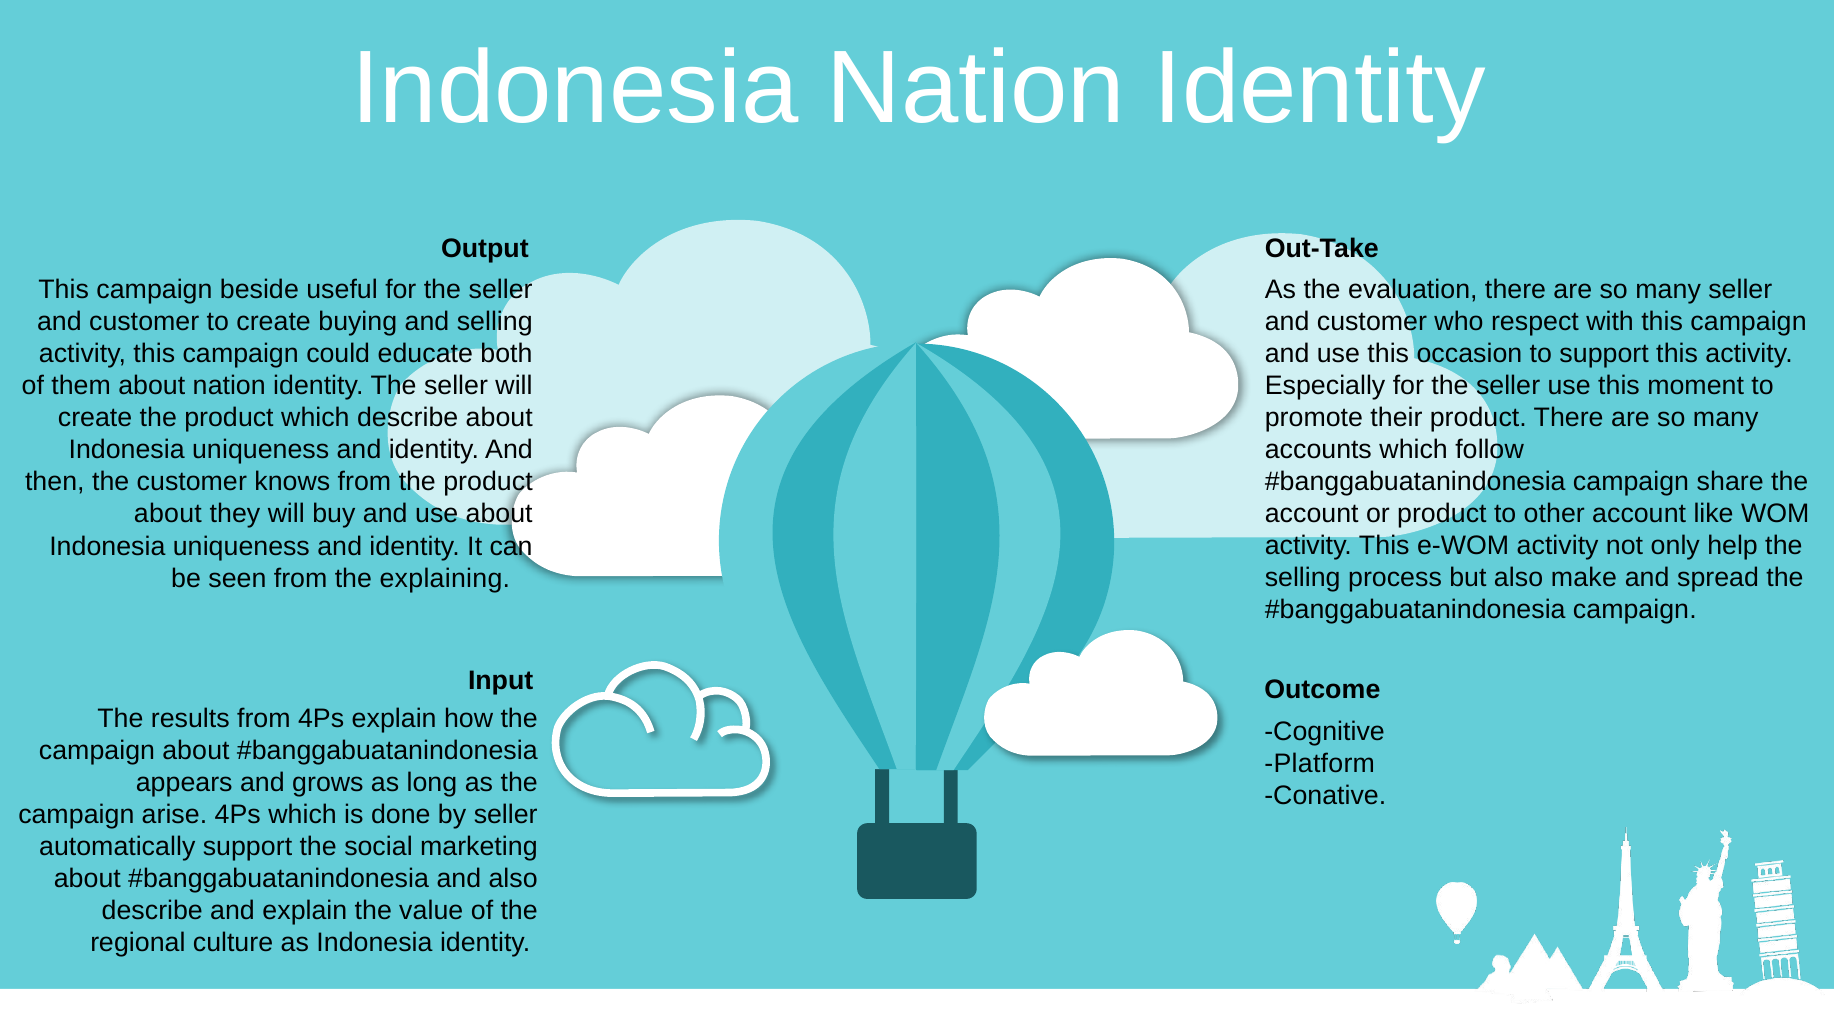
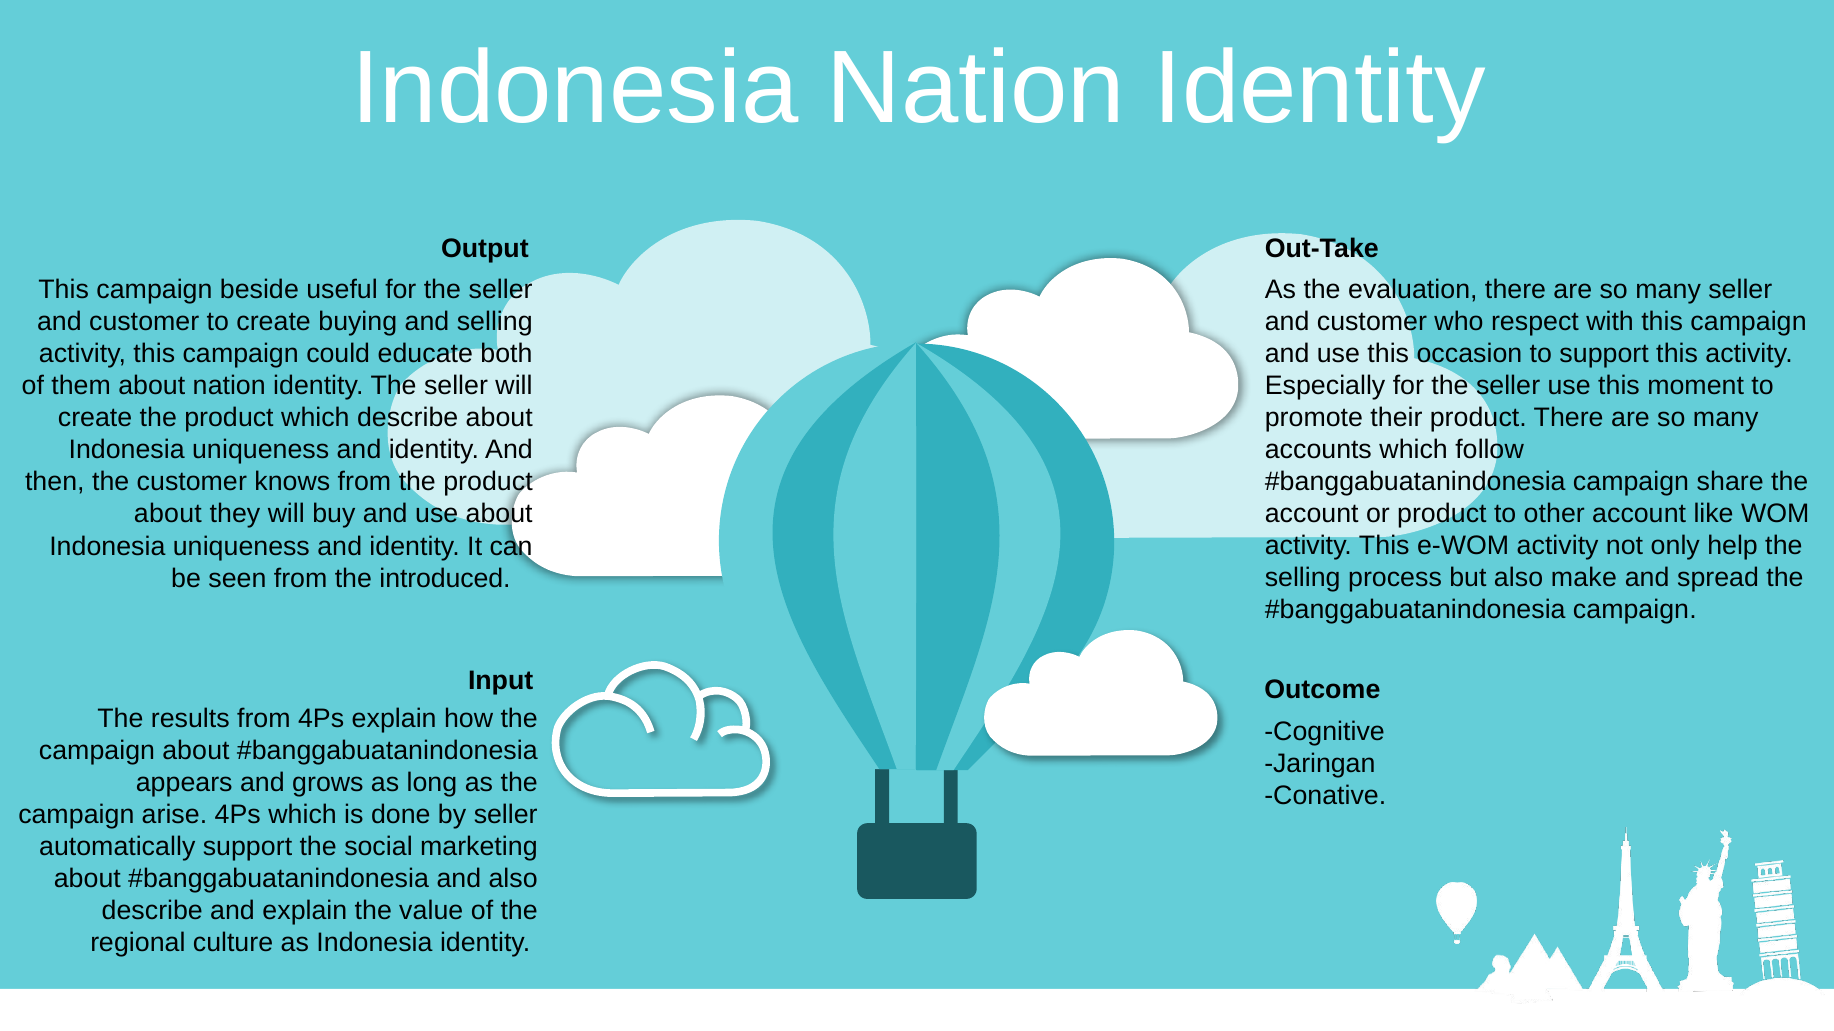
explaining: explaining -> introduced (445, 579)
Platform: Platform -> Jaringan (1320, 764)
